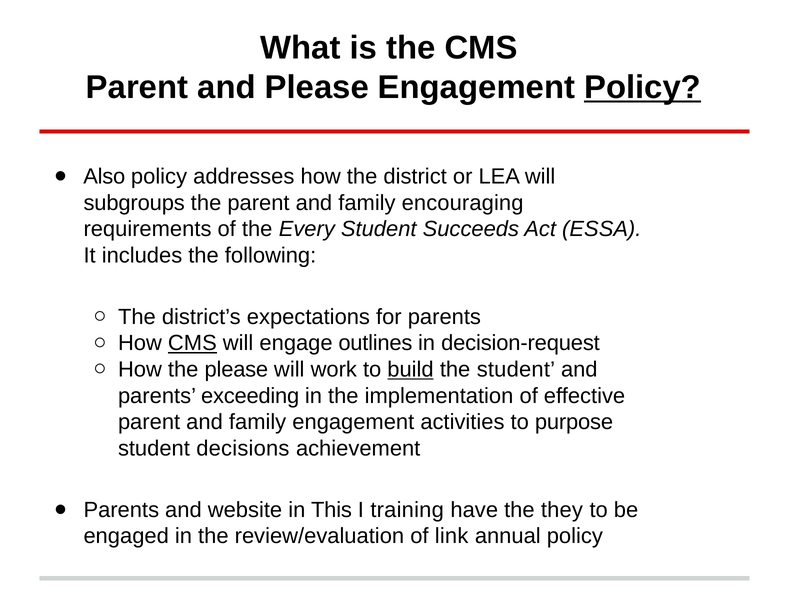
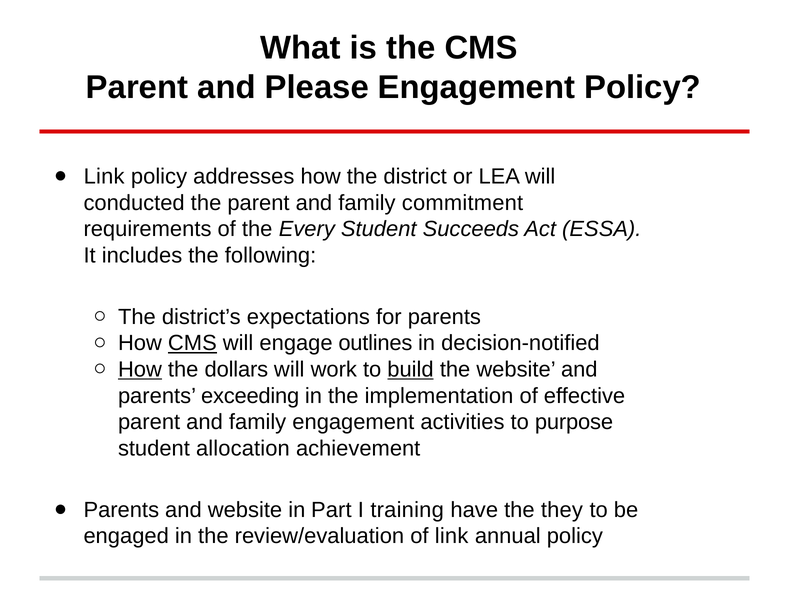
Policy underline: present -> none (643, 87)
Also: Also -> Link (104, 176)
subgroups: subgroups -> conducted (134, 203)
encouraging: encouraging -> commitment (463, 203)
decision-request: decision-request -> decision-notified (520, 343)
How underline: none -> present (140, 369)
the please: please -> dollars (236, 369)
the student: student -> website (516, 369)
decisions: decisions -> allocation (243, 448)
This: This -> Part (331, 510)
